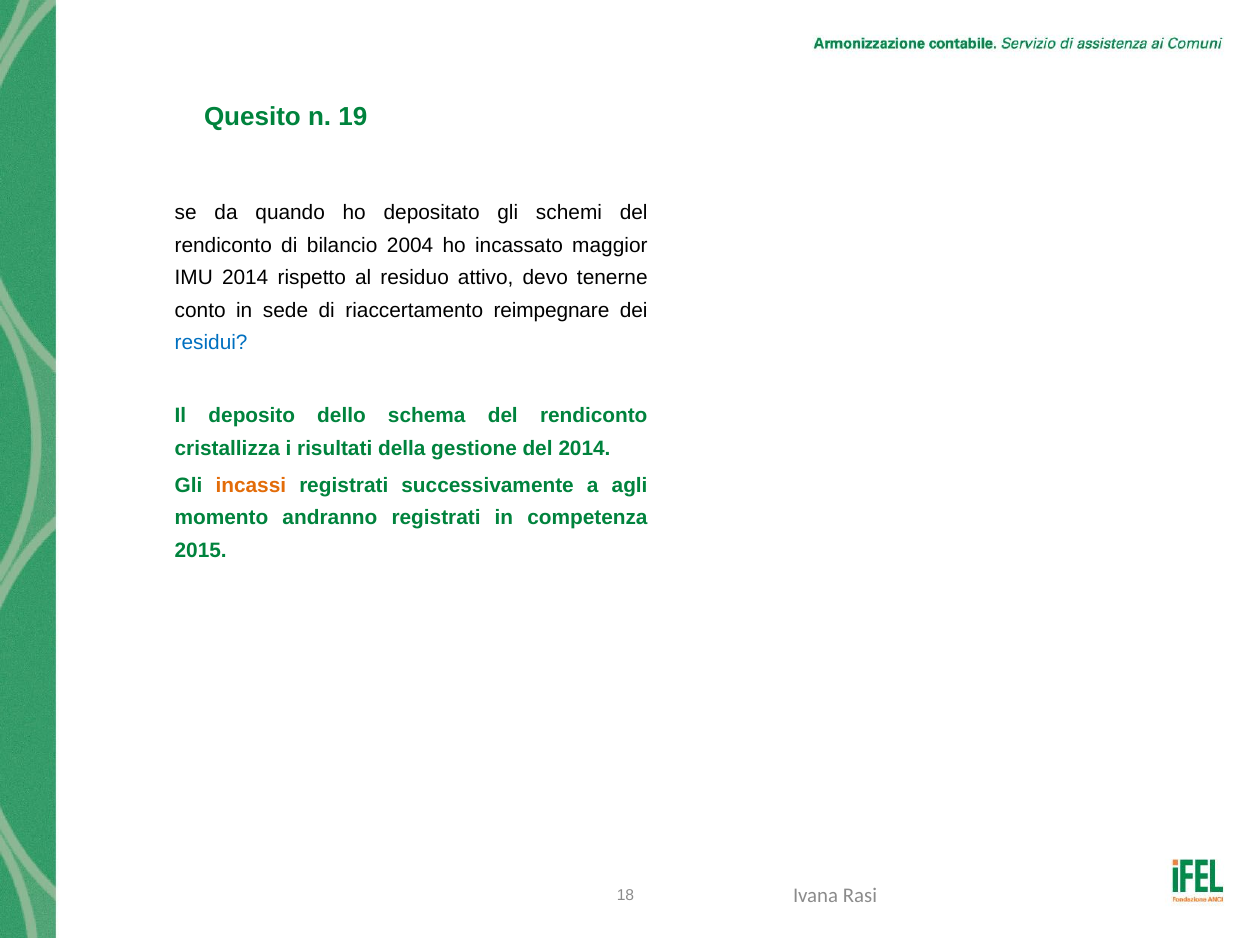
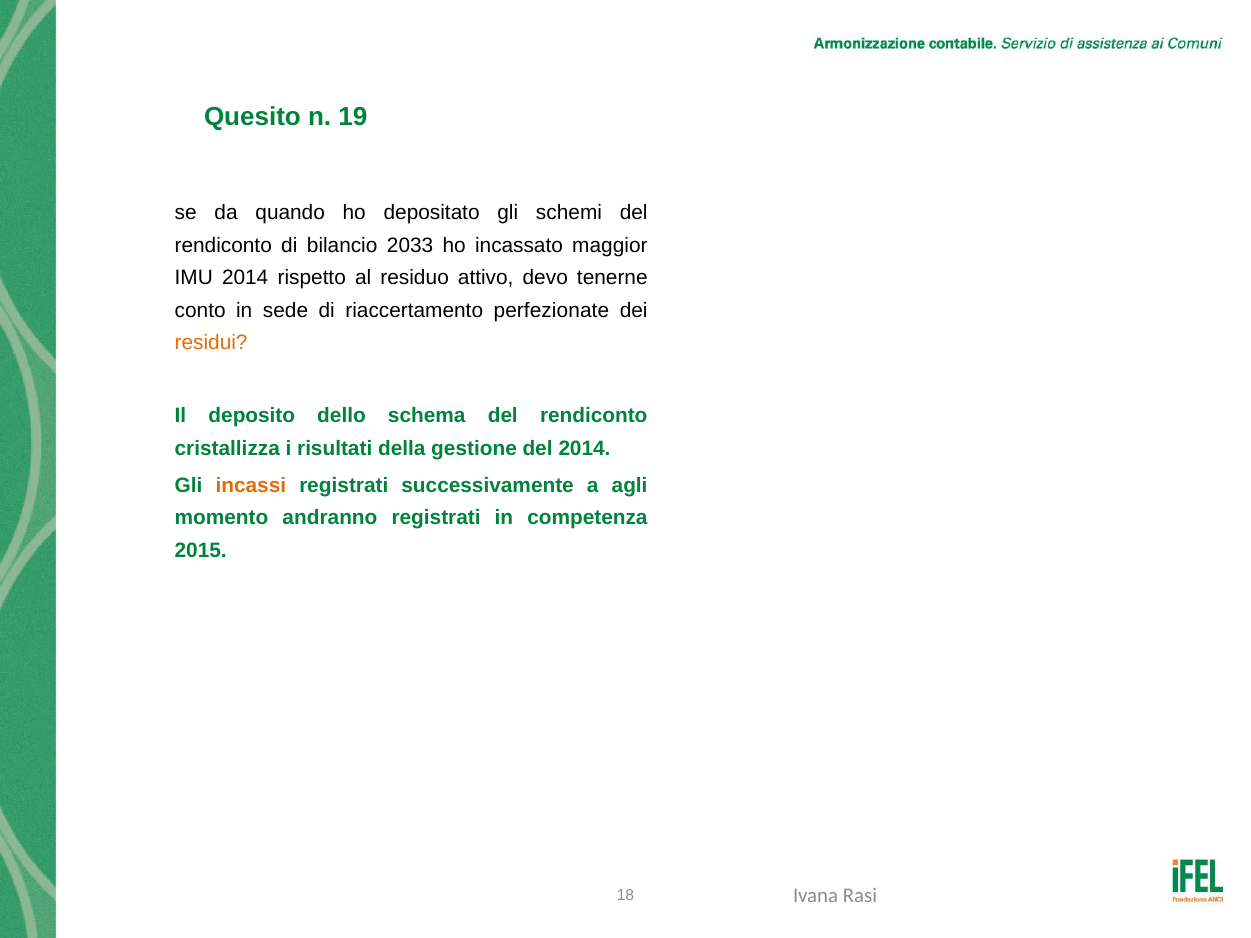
2004: 2004 -> 2033 (410, 245)
reimpegnare: reimpegnare -> perfezionate (551, 310)
residui colour: blue -> orange (211, 343)
